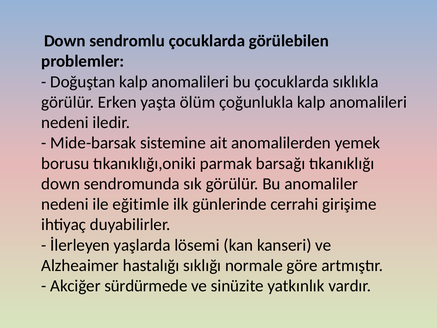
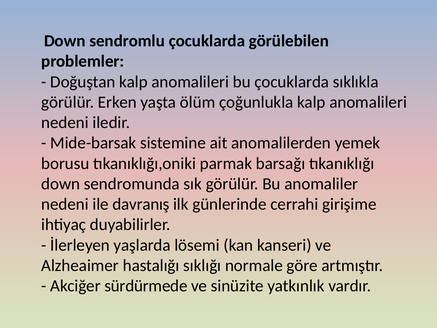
eğitimle: eğitimle -> davranış (141, 204)
